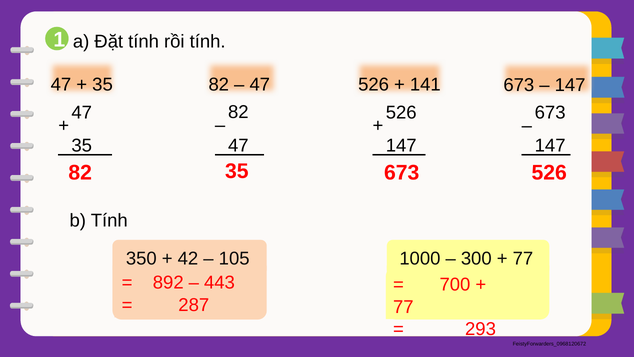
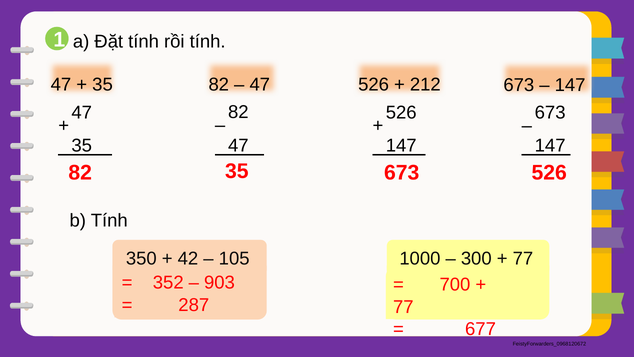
141: 141 -> 212 (425, 85)
892: 892 -> 352 (168, 283)
443: 443 -> 903 (219, 283)
293: 293 -> 677 (481, 329)
